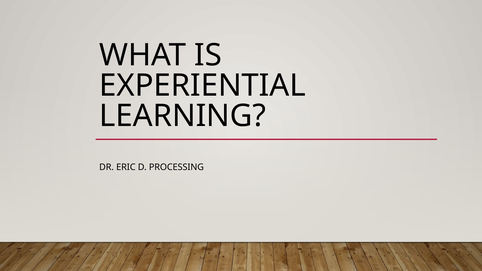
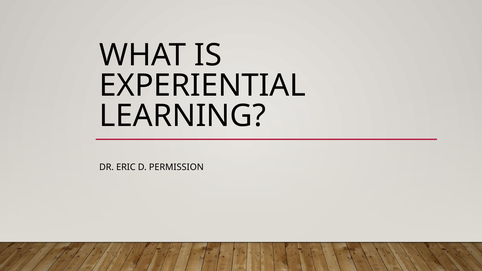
PROCESSING: PROCESSING -> PERMISSION (176, 167)
